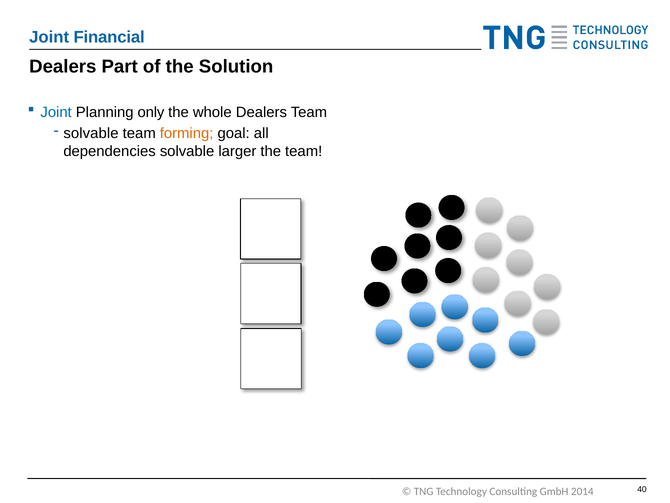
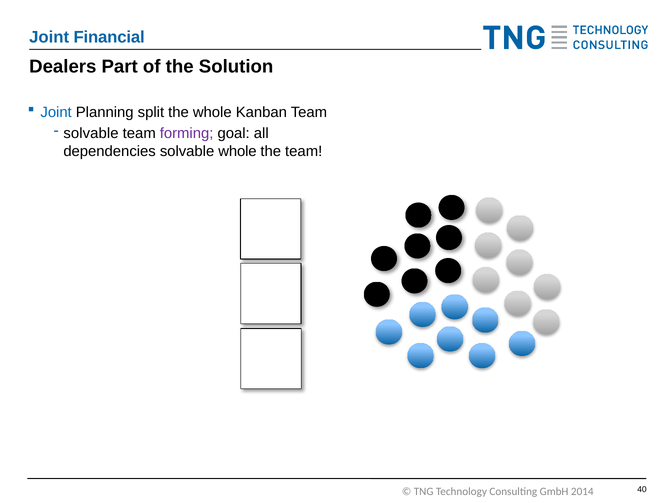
only: only -> split (151, 112)
whole Dealers: Dealers -> Kanban (261, 112)
forming colour: orange -> purple (187, 133)
solvable larger: larger -> whole (237, 151)
